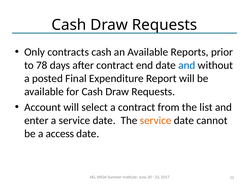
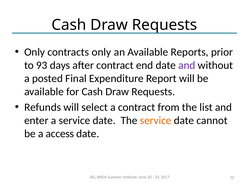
contracts cash: cash -> only (101, 52)
78: 78 -> 93 (42, 66)
and colour: blue -> purple (187, 66)
Account: Account -> Refunds (43, 108)
